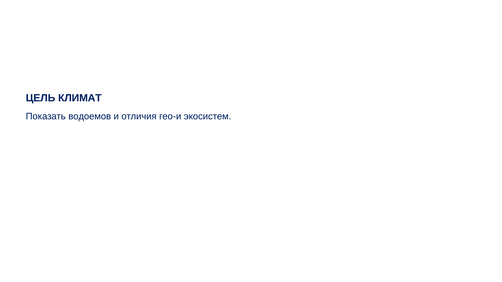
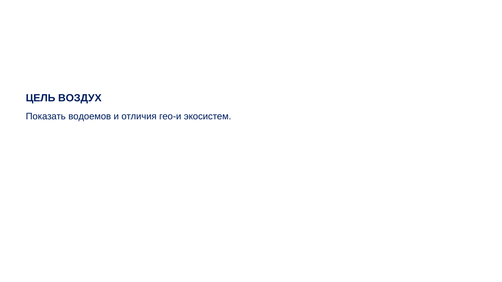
КЛИМАТ: КЛИМАТ -> ВОЗДУХ (80, 98)
